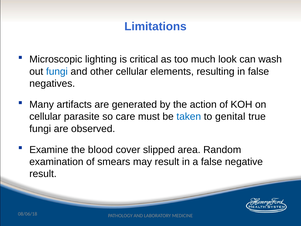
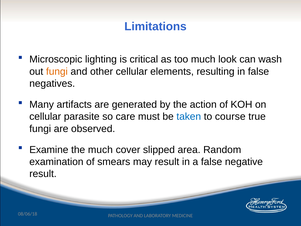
fungi colour: blue -> orange (57, 71)
genital: genital -> course (230, 117)
the blood: blood -> much (100, 150)
